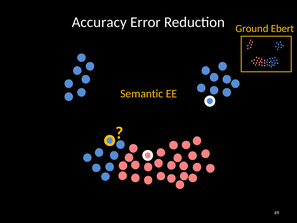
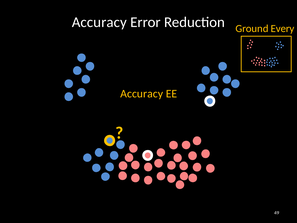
Ebert: Ebert -> Every (283, 28)
Semantic: Semantic -> Accuracy (142, 94)
